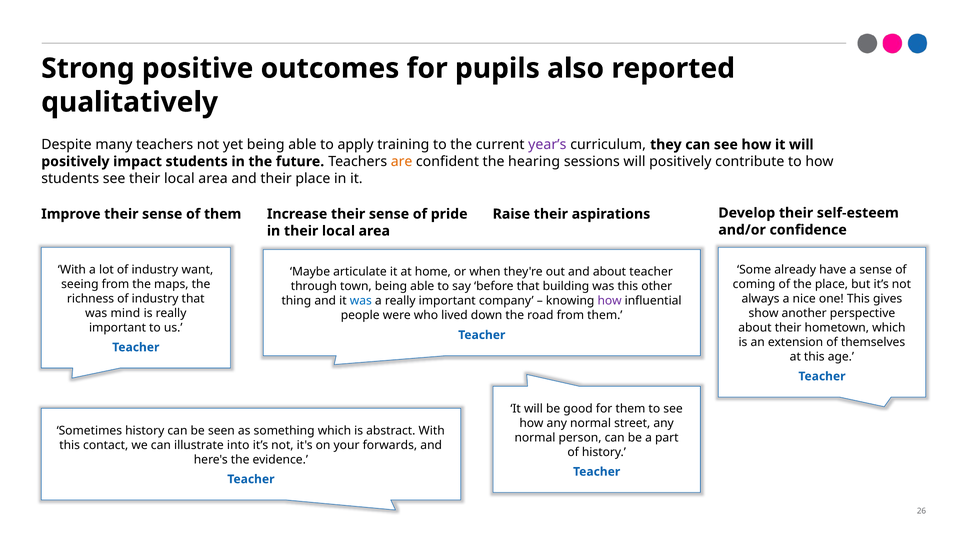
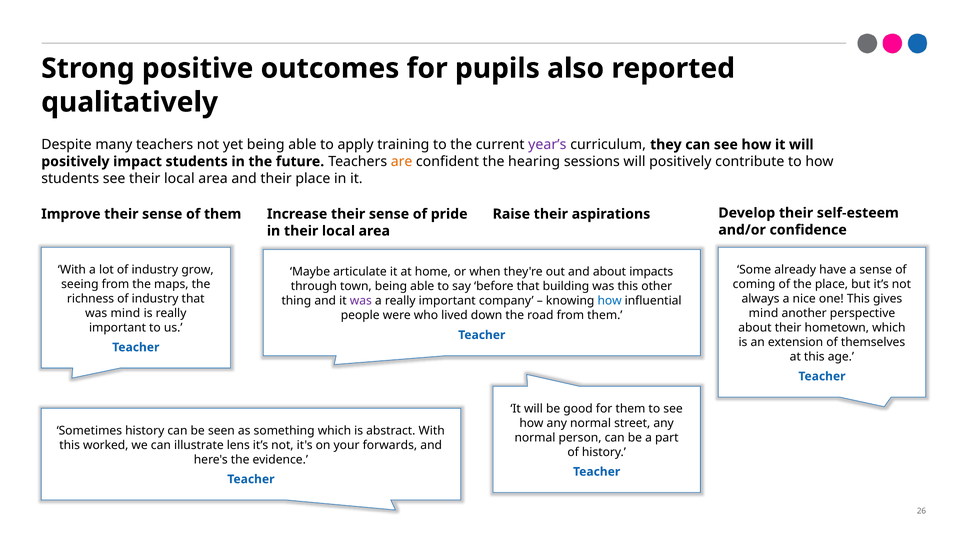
want: want -> grow (198, 270)
about teacher: teacher -> impacts (651, 272)
was colour: blue -> purple (361, 301)
how colour: purple -> blue (610, 301)
show: show -> mind (763, 313)
contact: contact -> worked (106, 445)
into: into -> lens (238, 445)
